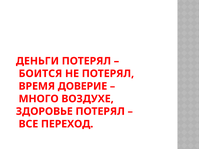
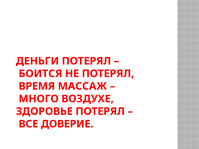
ДОВЕРИЕ: ДОВЕРИЕ -> МАССАЖ (82, 86)
ПЕРЕХОД: ПЕРЕХОД -> ДОВЕРИЕ (67, 124)
